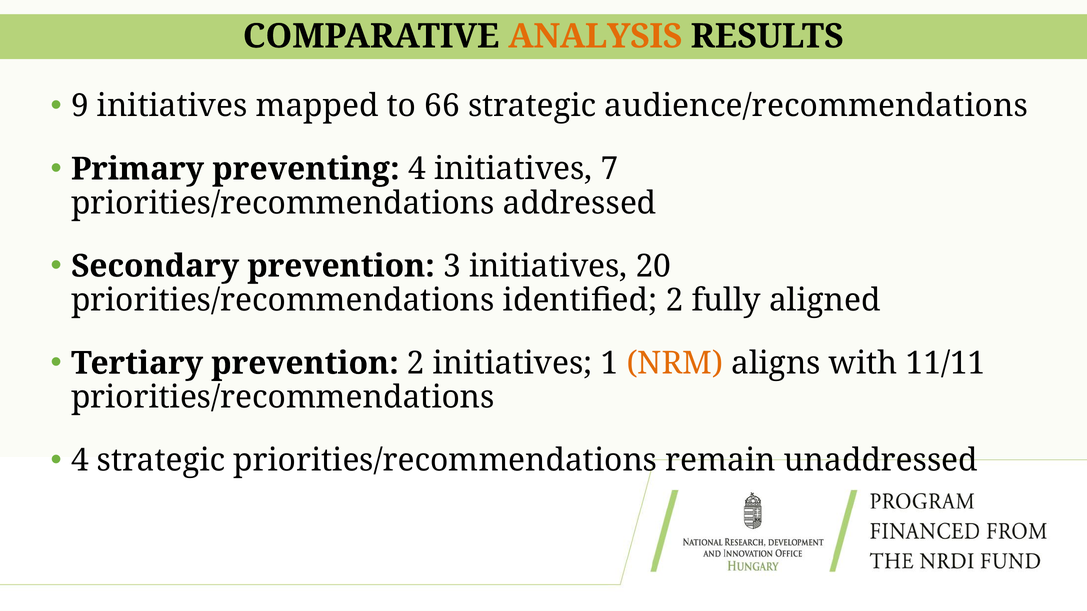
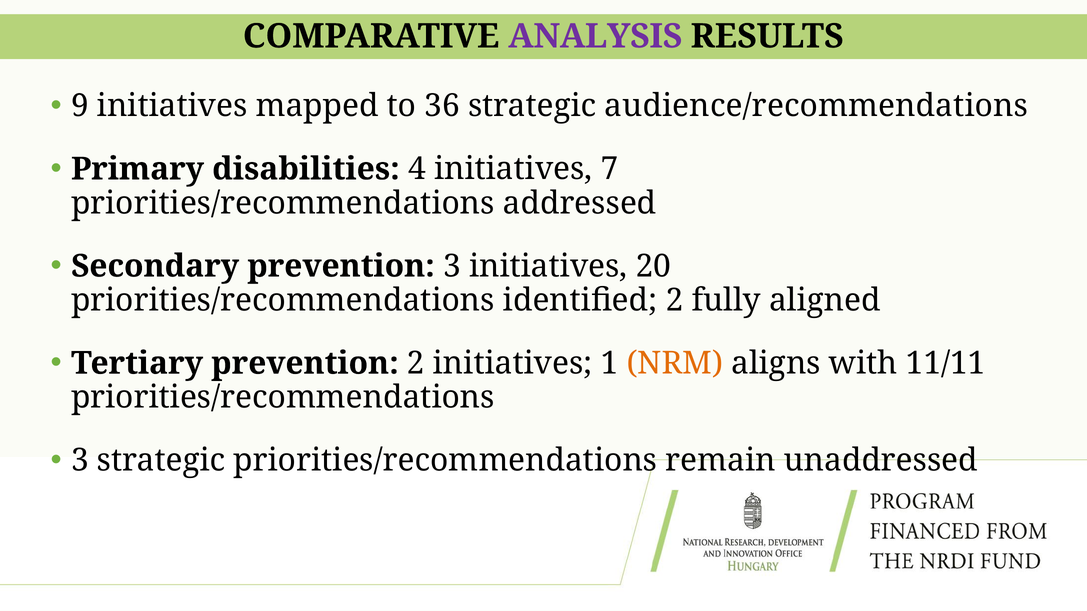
ANALYSIS colour: orange -> purple (595, 36)
66: 66 -> 36 (442, 106)
preventing: preventing -> disabilities (306, 169)
4: 4 -> 3 (80, 461)
